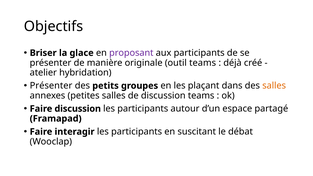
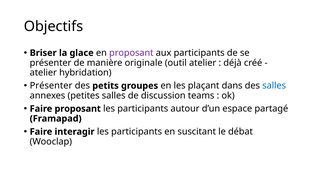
outil teams: teams -> atelier (203, 63)
salles colour: orange -> blue (274, 86)
Faire discussion: discussion -> proposant (78, 109)
